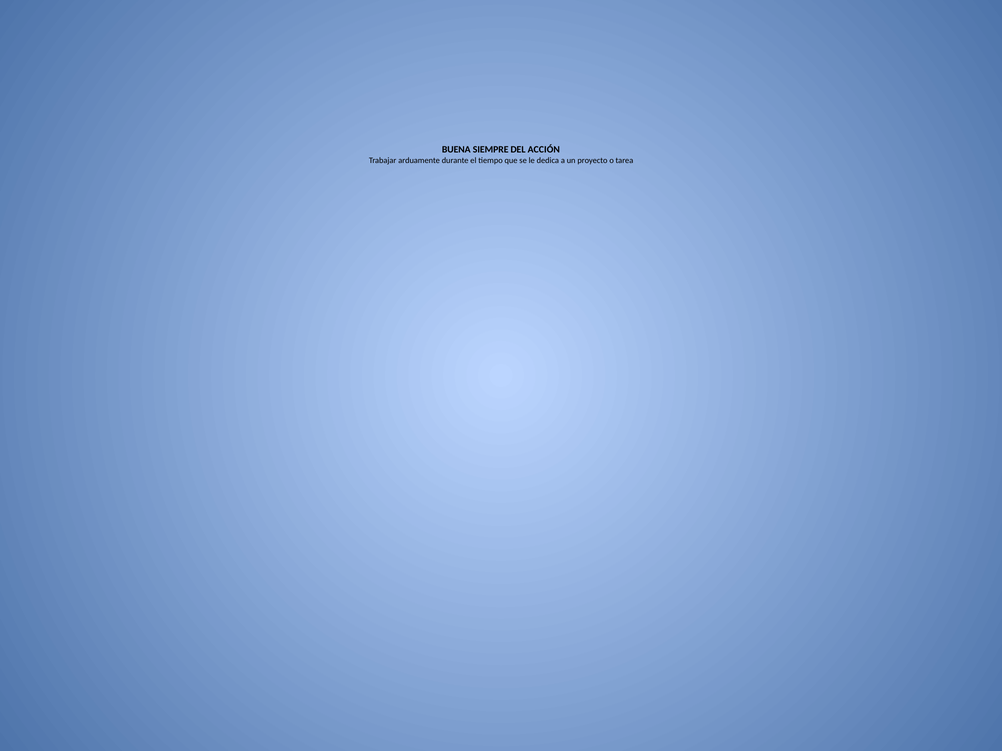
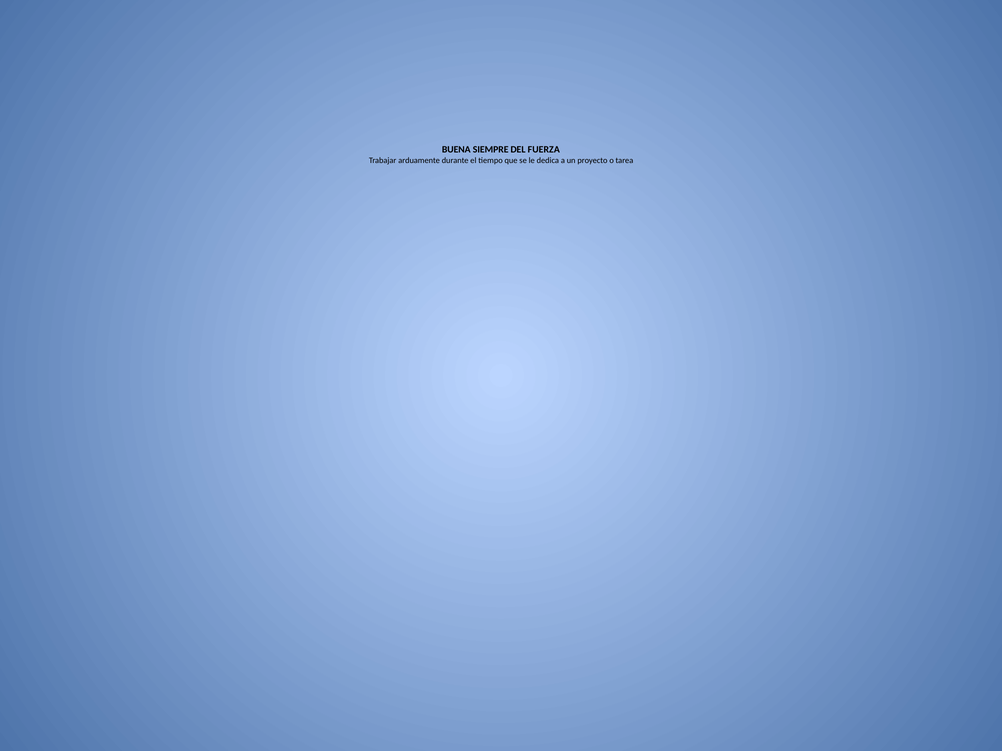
ACCIÓN: ACCIÓN -> FUERZA (544, 150)
